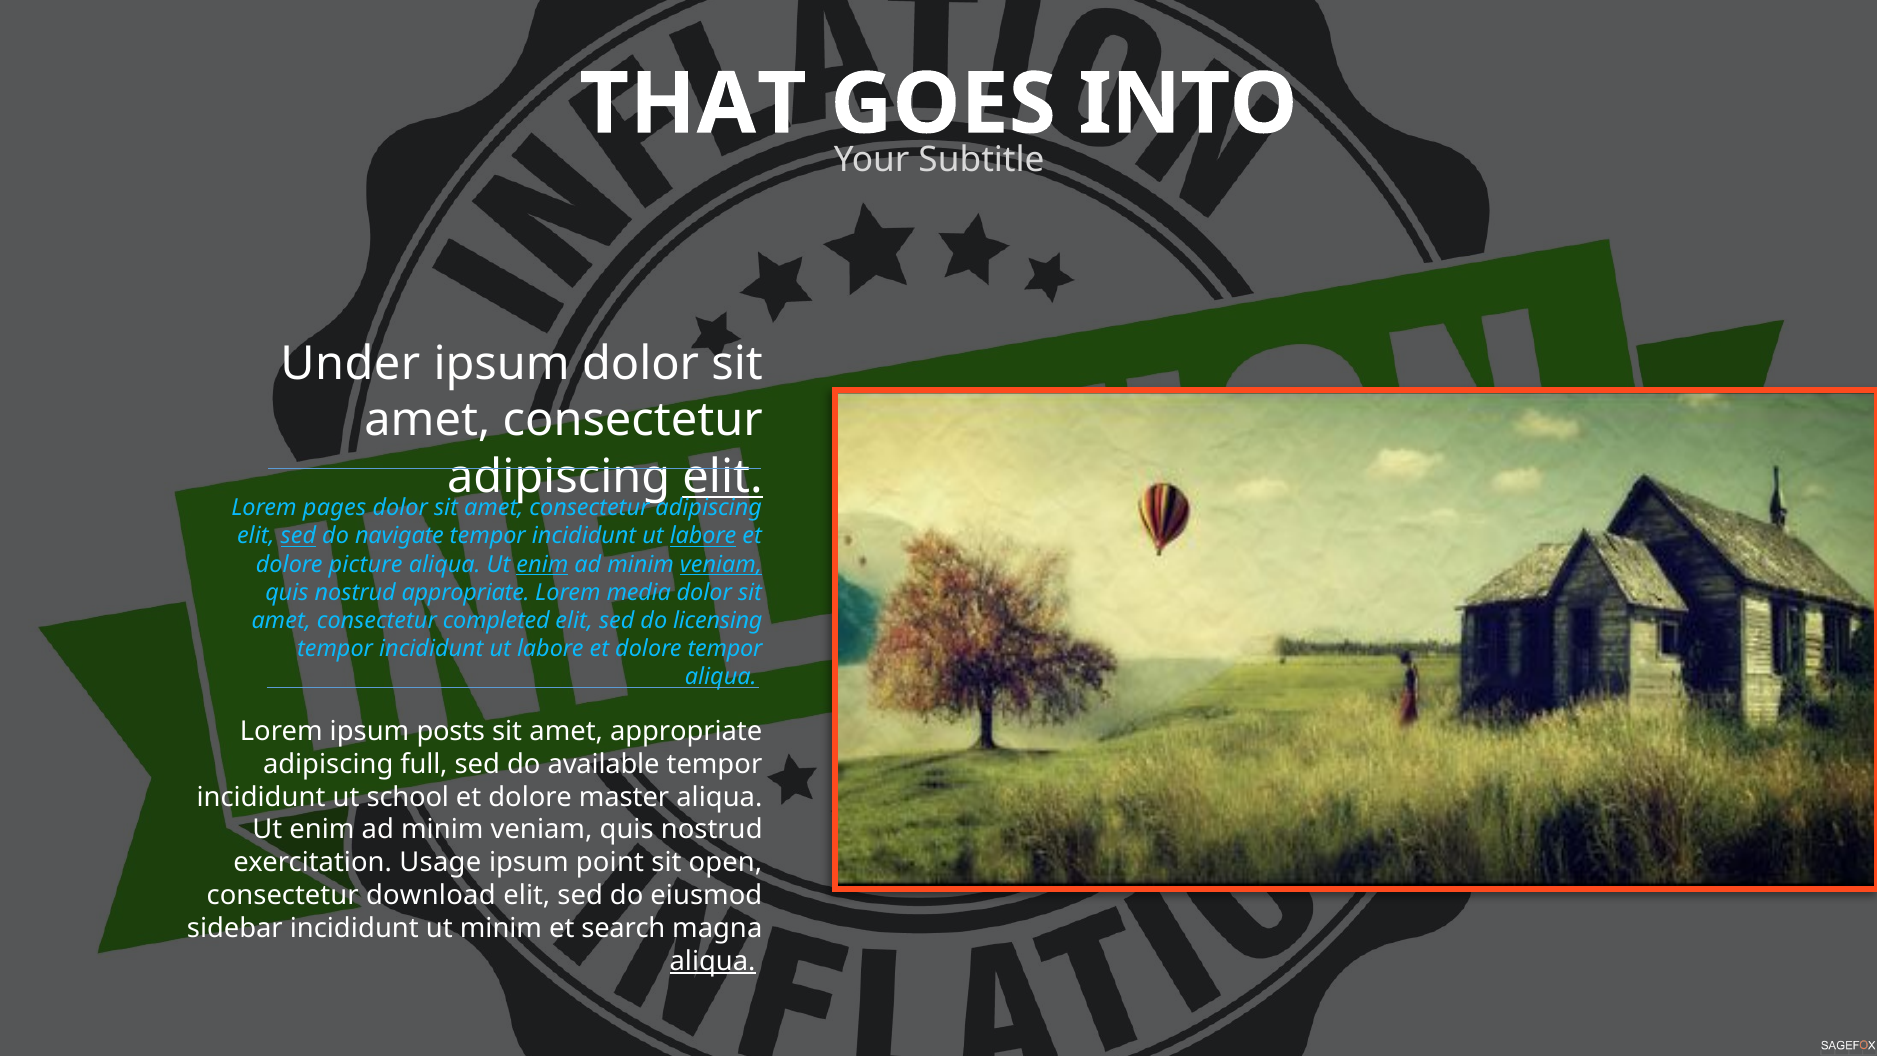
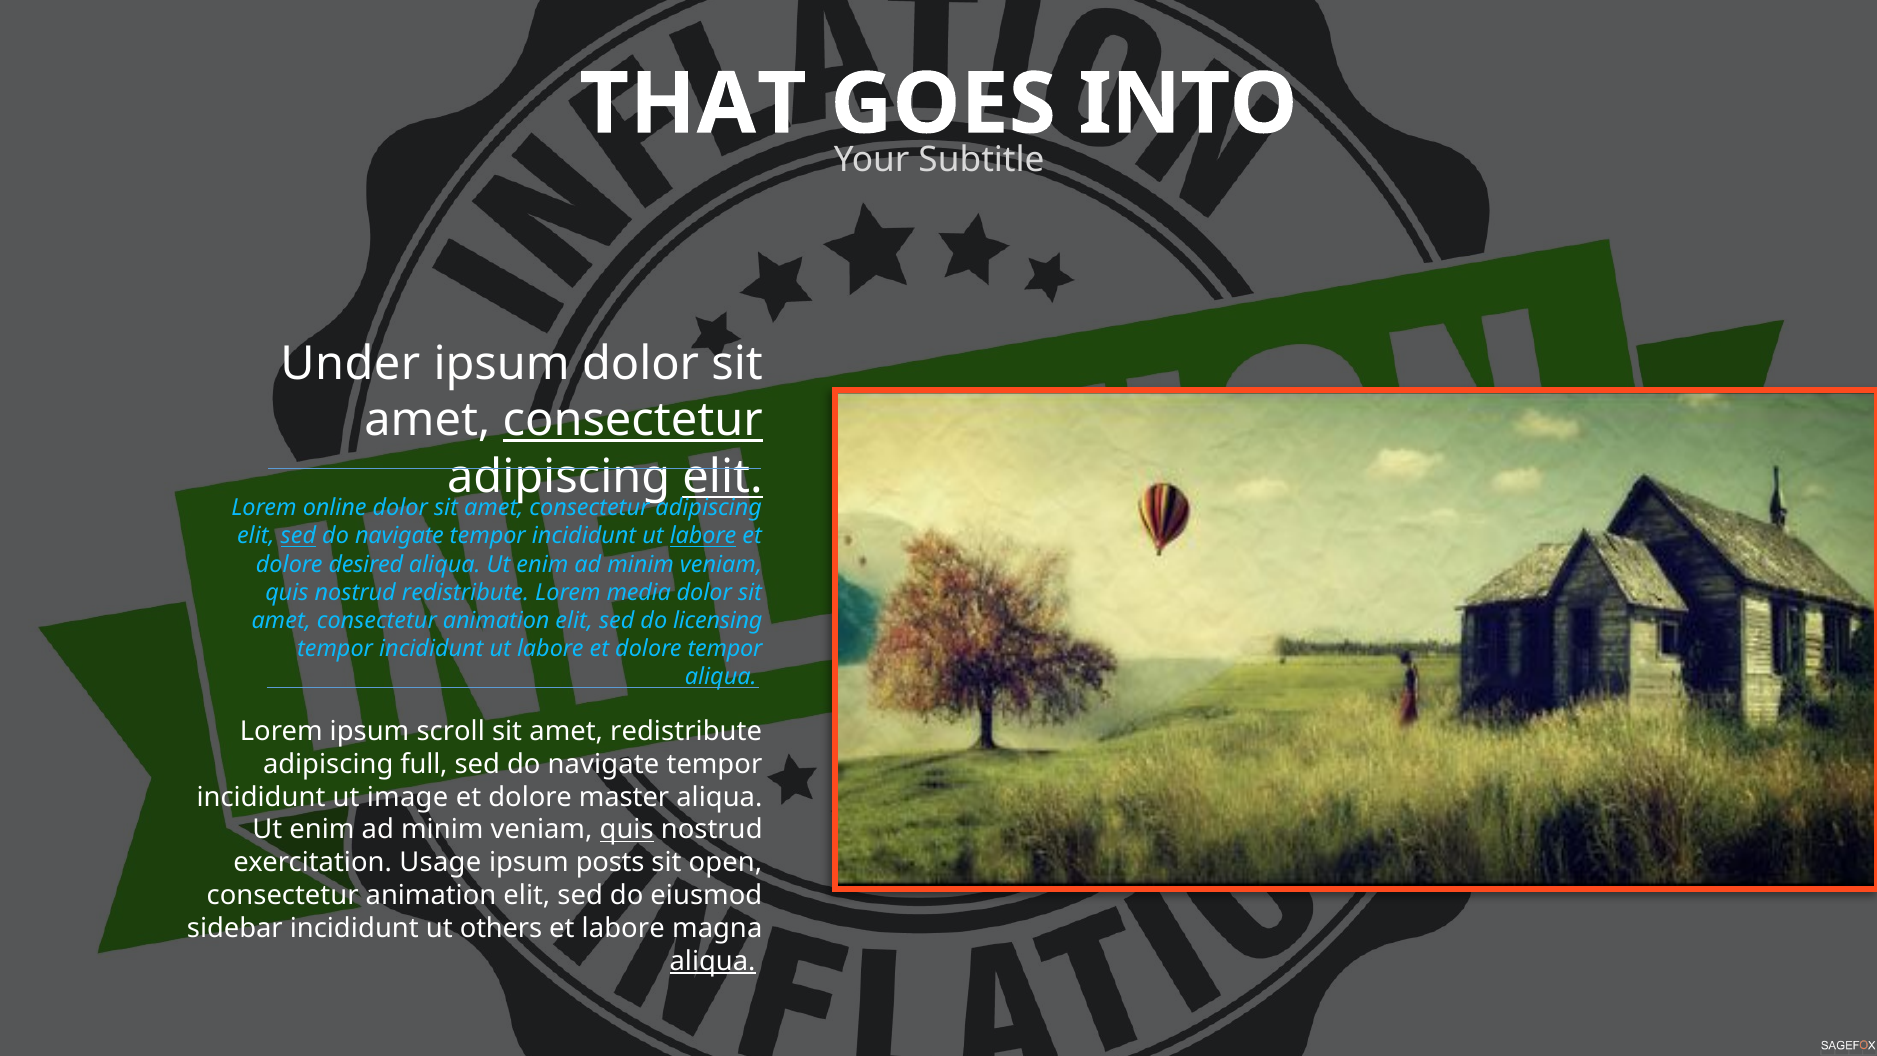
consectetur underline: none -> present (633, 420)
pages: pages -> online (335, 508)
picture: picture -> desired (366, 564)
enim underline: present -> none (542, 564)
veniam underline: present -> none (721, 564)
nostrud appropriate: appropriate -> redistribute (466, 592)
amet consectetur completed: completed -> animation (496, 621)
posts: posts -> scroll (451, 731)
amet appropriate: appropriate -> redistribute (686, 731)
available: available -> navigate (603, 764)
school: school -> image (408, 797)
quis underline: none -> present (627, 830)
point: point -> posts (610, 863)
download: download -> animation (431, 895)
ut minim: minim -> others (501, 928)
et search: search -> labore (623, 928)
